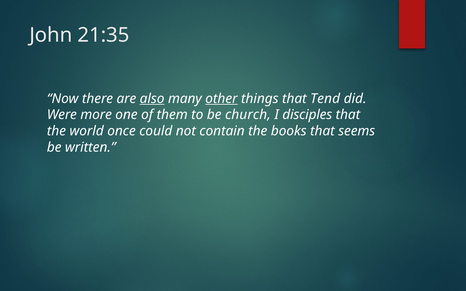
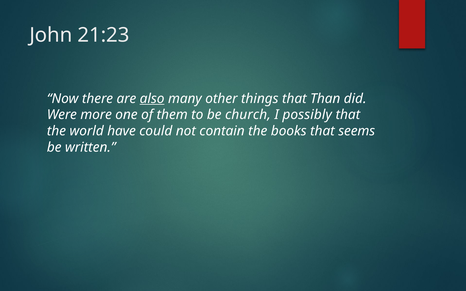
21:35: 21:35 -> 21:23 (104, 35)
other underline: present -> none (221, 99)
Tend: Tend -> Than (325, 99)
disciples: disciples -> possibly (307, 115)
once: once -> have (122, 131)
